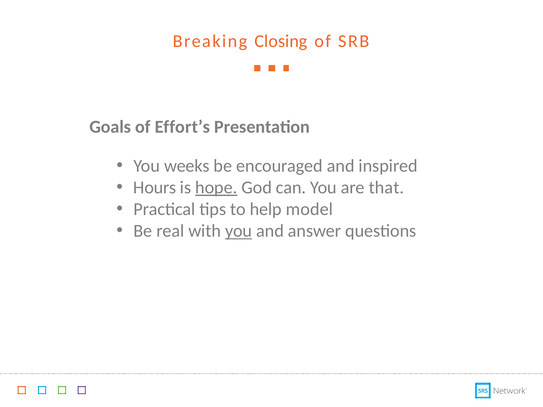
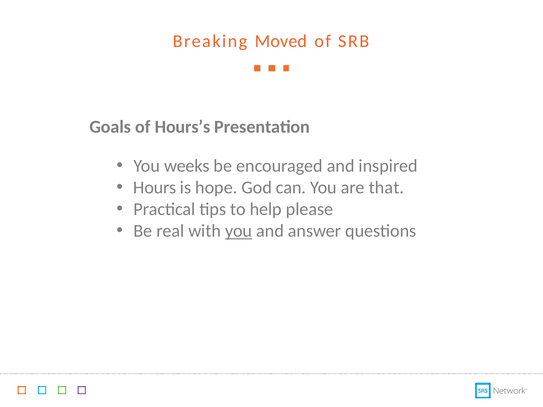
Closing: Closing -> Moved (281, 41)
Effort’s: Effort’s -> Hours’s (183, 127)
hope underline: present -> none (216, 188)
model: model -> please (310, 209)
